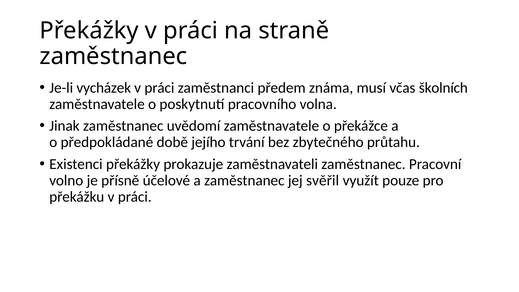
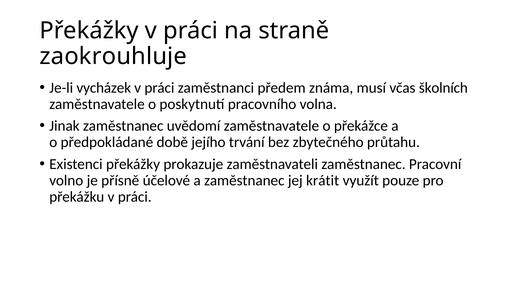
zaměstnanec: zaměstnanec -> zaokrouhluje (113, 56)
svěřil: svěřil -> krátit (323, 180)
